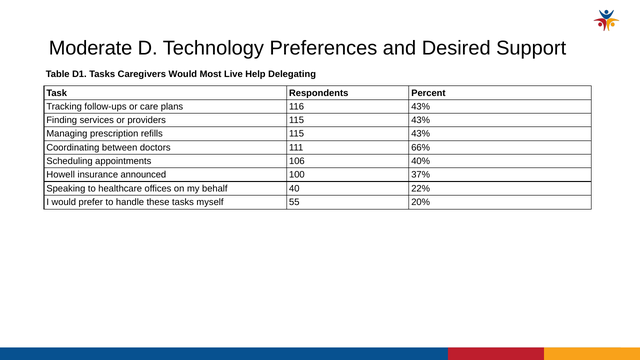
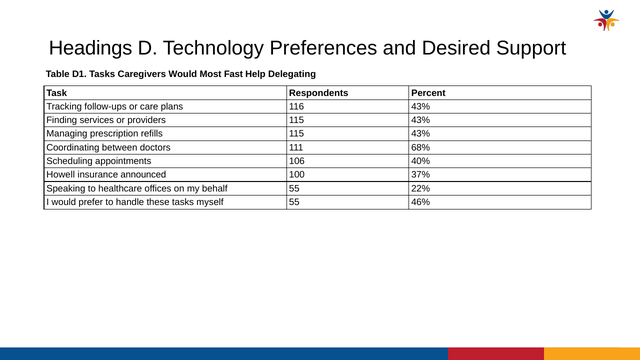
Moderate: Moderate -> Headings (91, 48)
Live: Live -> Fast (233, 74)
66%: 66% -> 68% (421, 148)
behalf 40: 40 -> 55 (294, 189)
20%: 20% -> 46% (421, 202)
